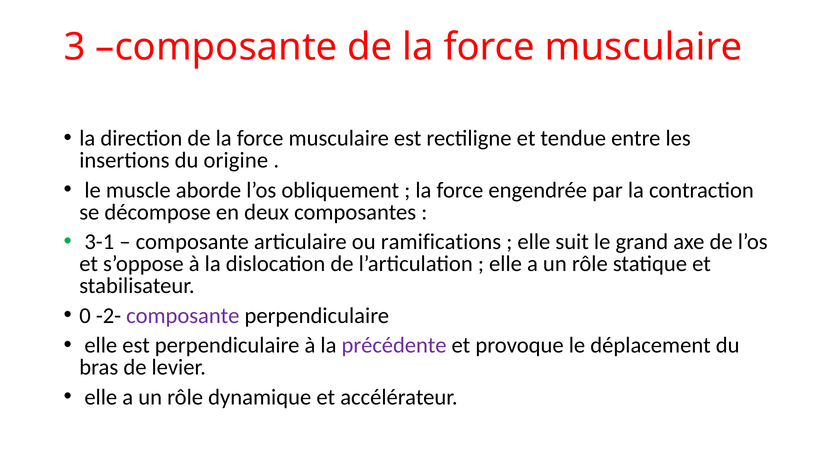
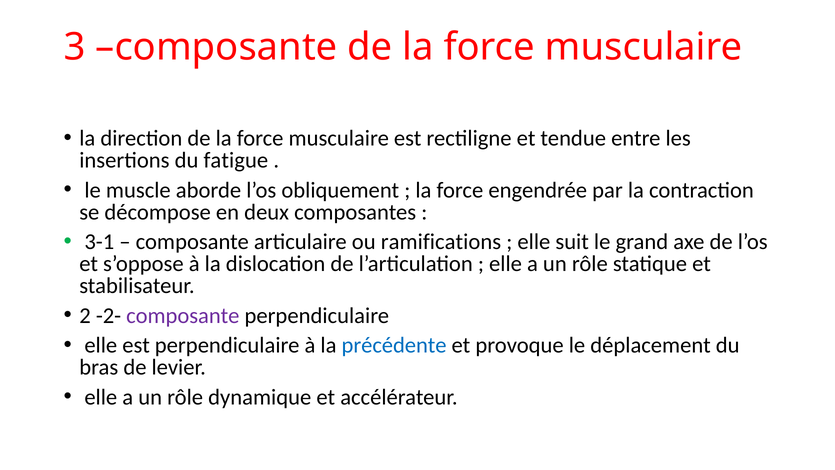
origine: origine -> fatigue (236, 160)
0: 0 -> 2 (85, 315)
précédente colour: purple -> blue (394, 345)
